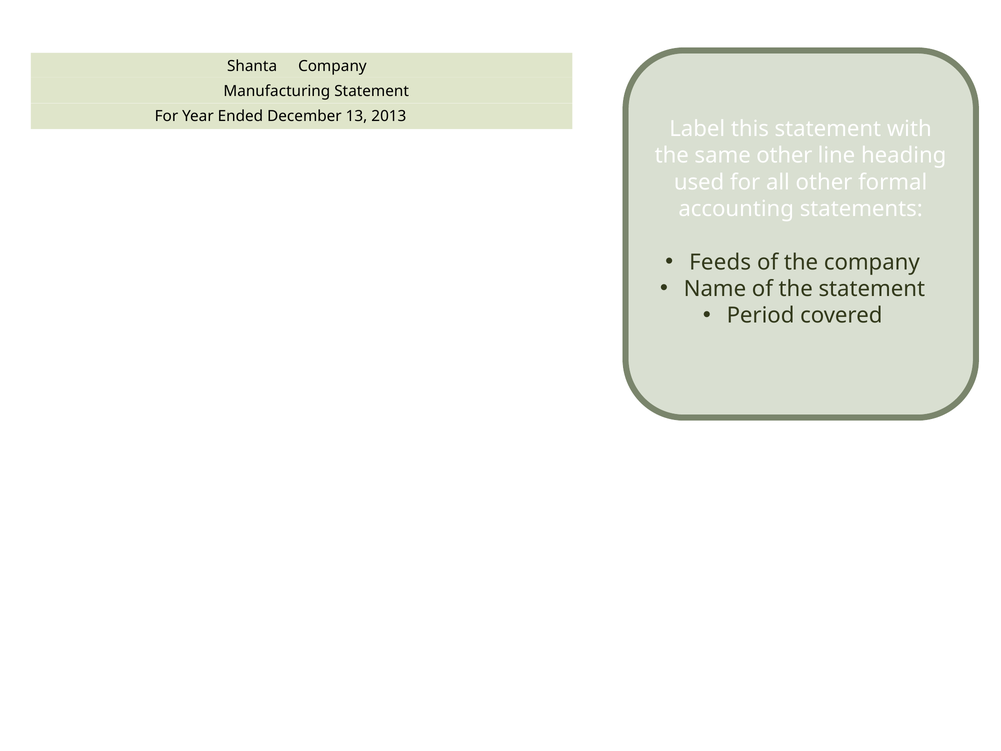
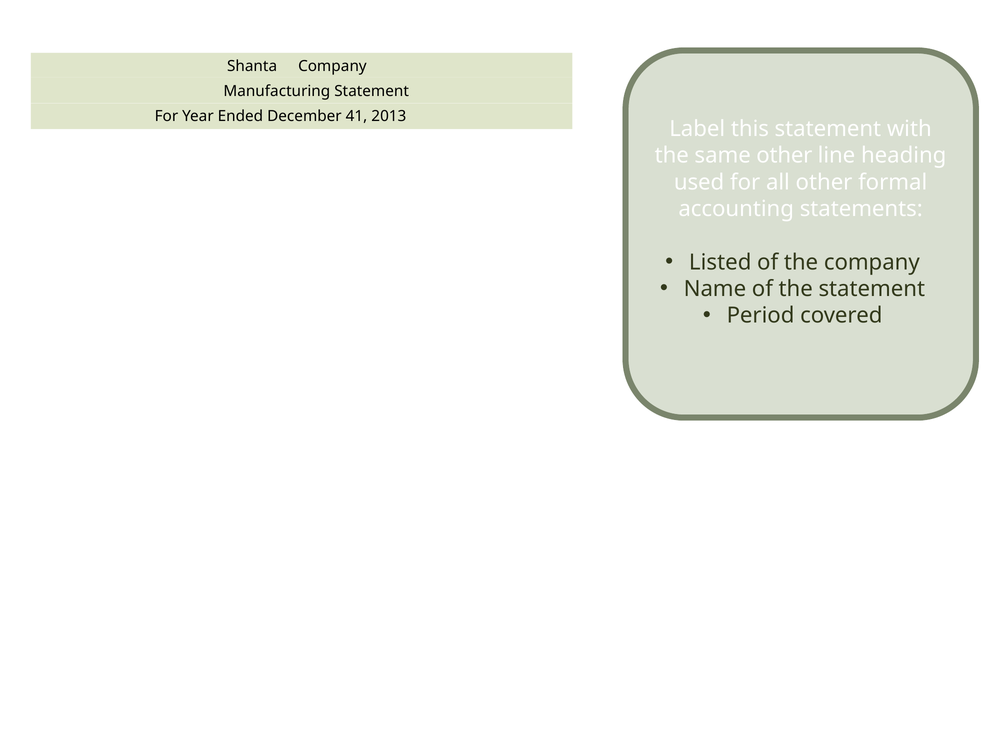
13: 13 -> 41 (356, 116)
Feeds: Feeds -> Listed (720, 262)
